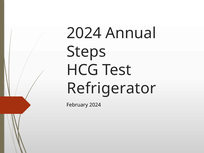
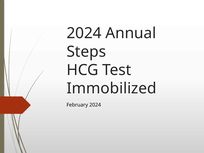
Refrigerator: Refrigerator -> Immobilized (112, 88)
